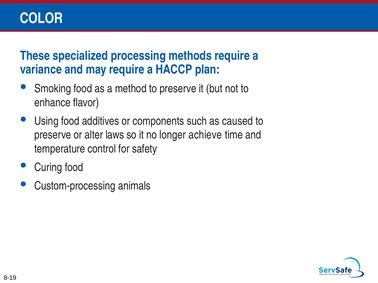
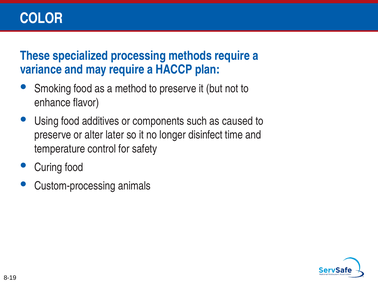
laws: laws -> later (115, 135)
achieve: achieve -> disinfect (205, 135)
